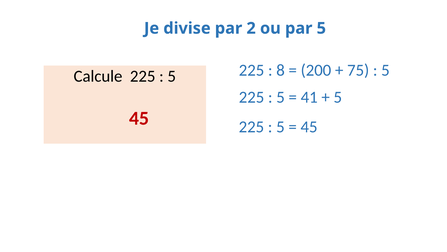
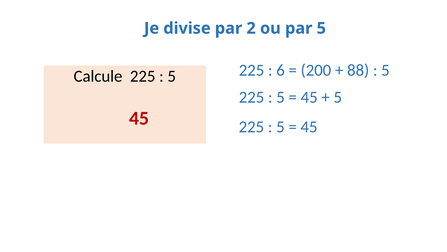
8: 8 -> 6 (281, 70)
75: 75 -> 88 (358, 70)
41: 41 -> 45 (309, 97)
